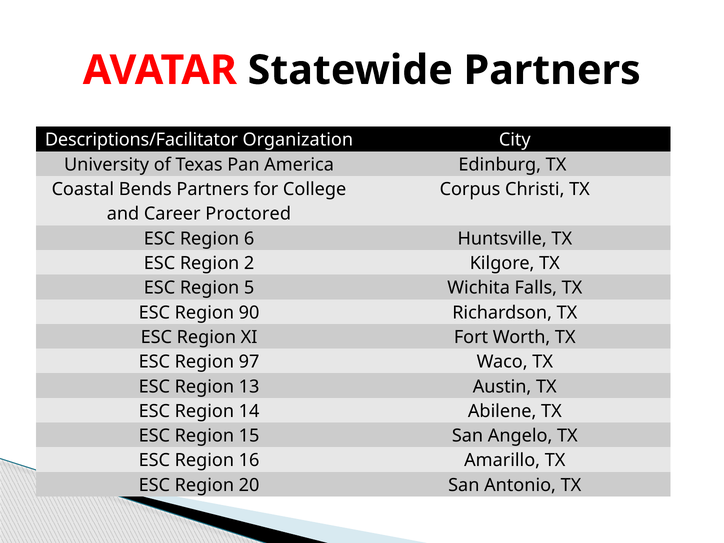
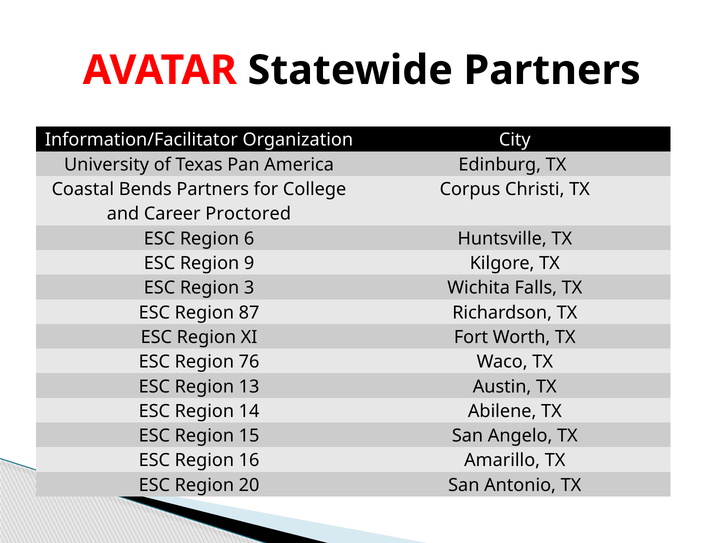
Descriptions/Facilitator: Descriptions/Facilitator -> Information/Facilitator (141, 140)
2: 2 -> 9 (249, 263)
5: 5 -> 3 (249, 288)
90: 90 -> 87 (249, 313)
97: 97 -> 76 (249, 362)
